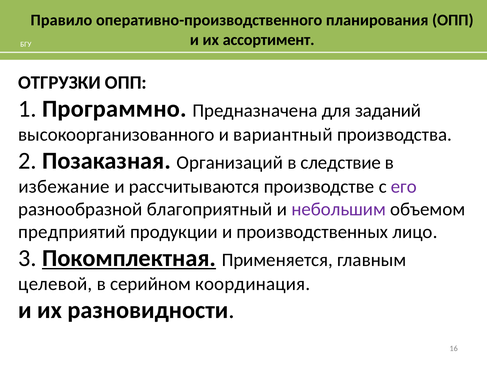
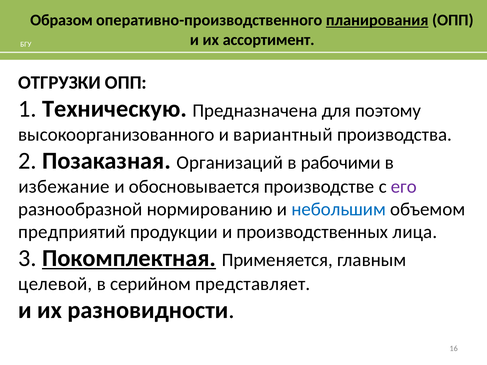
Правило: Правило -> Образом (62, 20)
планирования underline: none -> present (377, 20)
Программно: Программно -> Техническую (114, 109)
заданий: заданий -> поэтому (388, 111)
следствие: следствие -> рабочими (341, 163)
рассчитываются: рассчитываются -> обосновывается (194, 187)
благоприятный: благоприятный -> нормированию (210, 209)
небольшим colour: purple -> blue (339, 209)
лицо: лицо -> лица (415, 232)
координация: координация -> представляет (253, 284)
